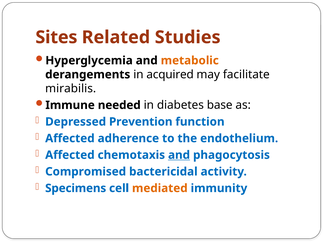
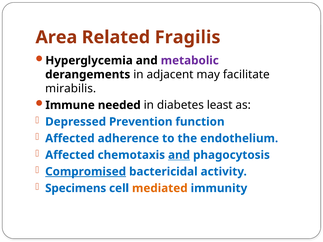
Sites: Sites -> Area (56, 37)
Studies: Studies -> Fragilis (188, 37)
metabolic colour: orange -> purple (190, 61)
acquired: acquired -> adjacent (170, 75)
base: base -> least (220, 105)
Compromised underline: none -> present (86, 172)
